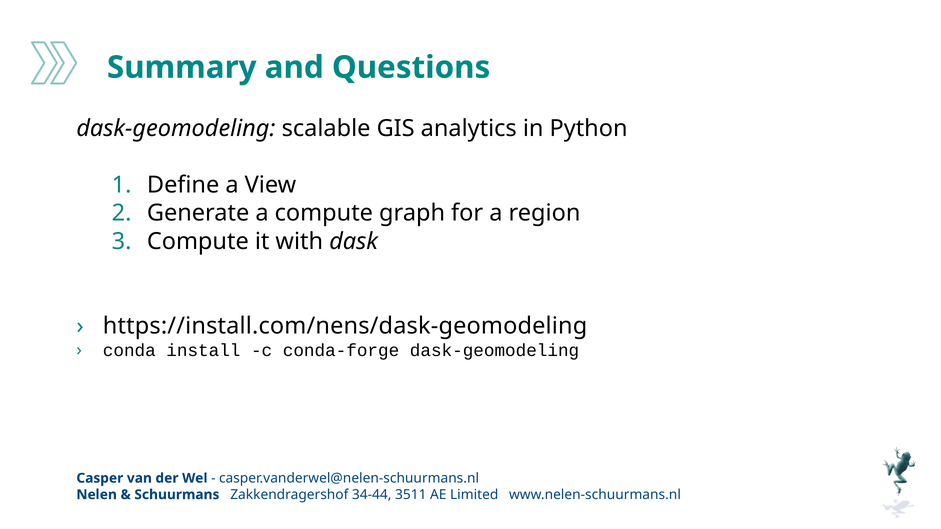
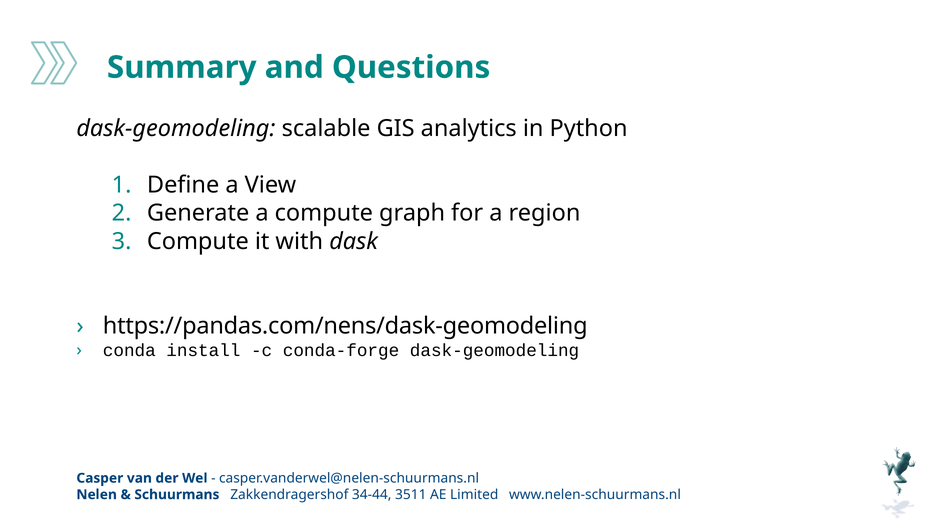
https://install.com/nens/dask-geomodeling: https://install.com/nens/dask-geomodeling -> https://pandas.com/nens/dask-geomodeling (345, 326)
